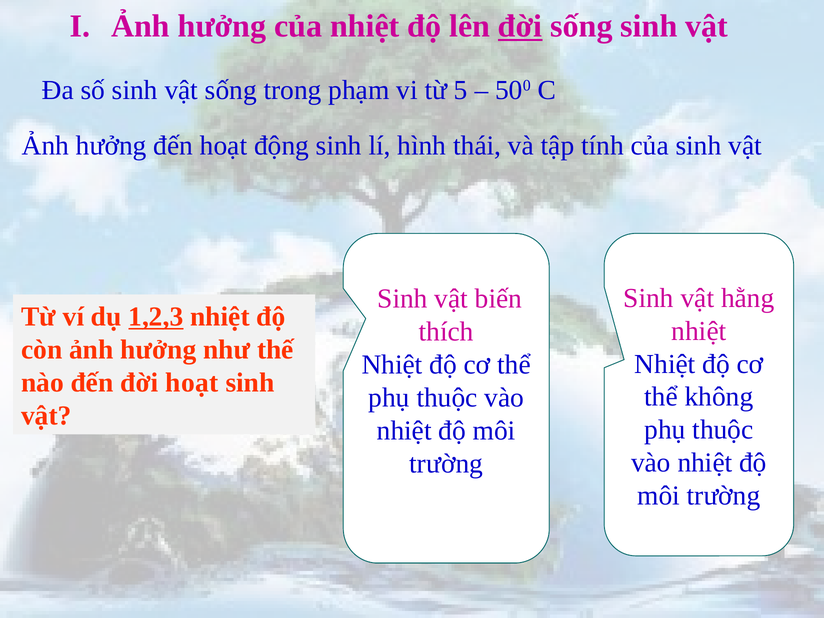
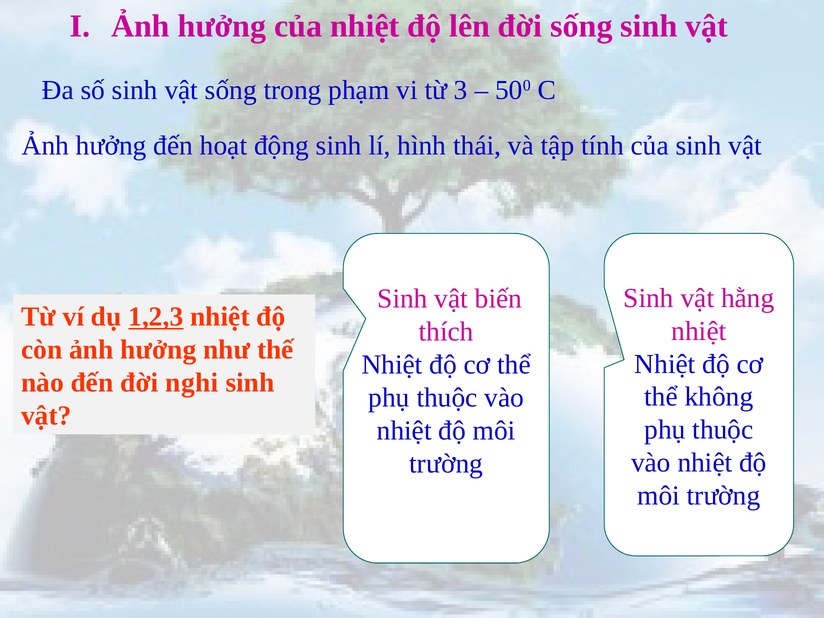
đời underline: present -> none (520, 26)
5: 5 -> 3 (461, 90)
đời hoạt: hoạt -> nghi (192, 383)
